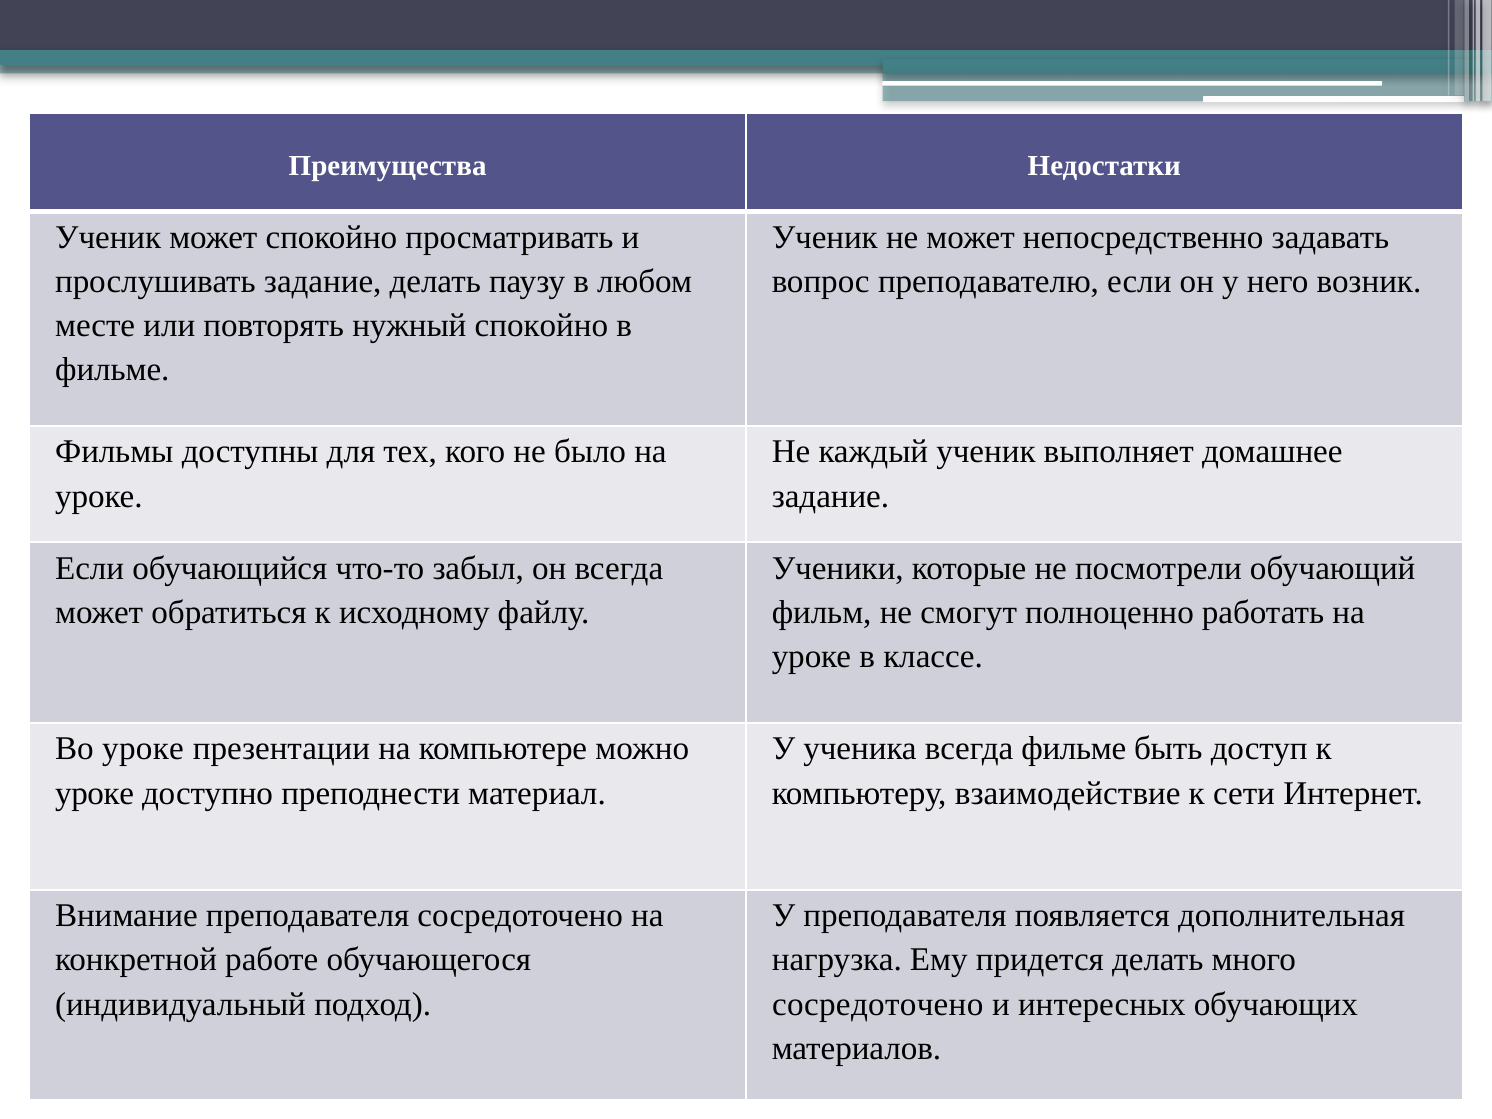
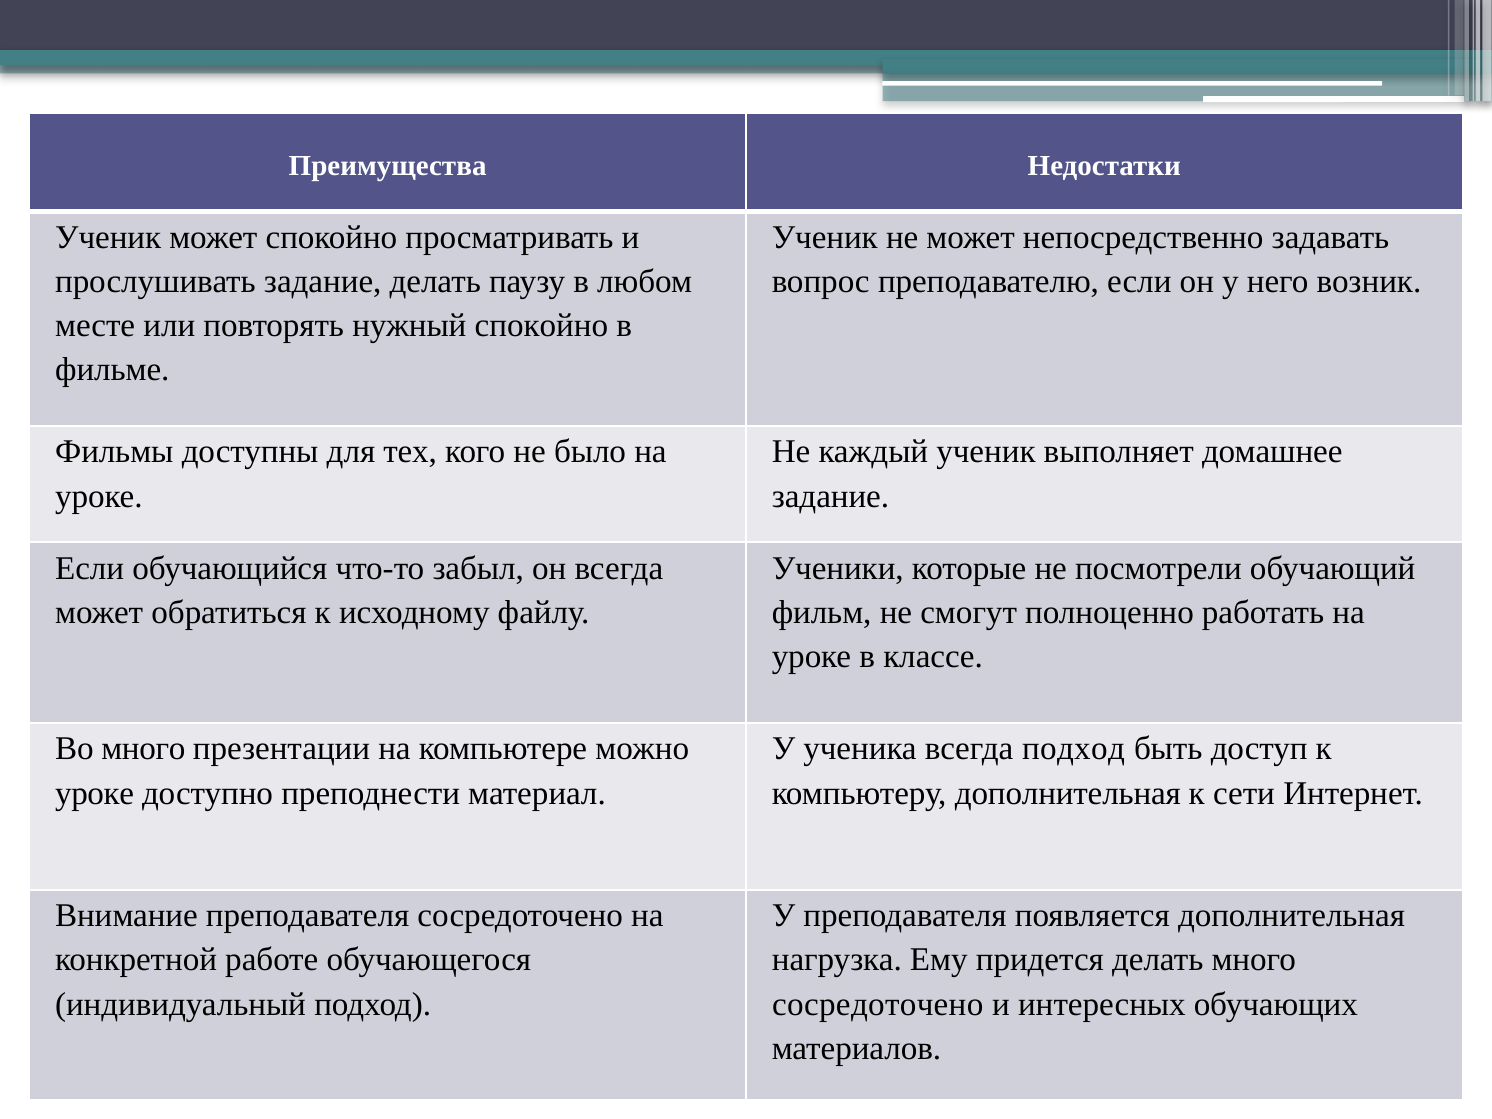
Во уроке: уроке -> много (143, 749)
всегда фильме: фильме -> подход (1073, 749)
компьютеру взаимодействие: взаимодействие -> дополнительная (1068, 793)
